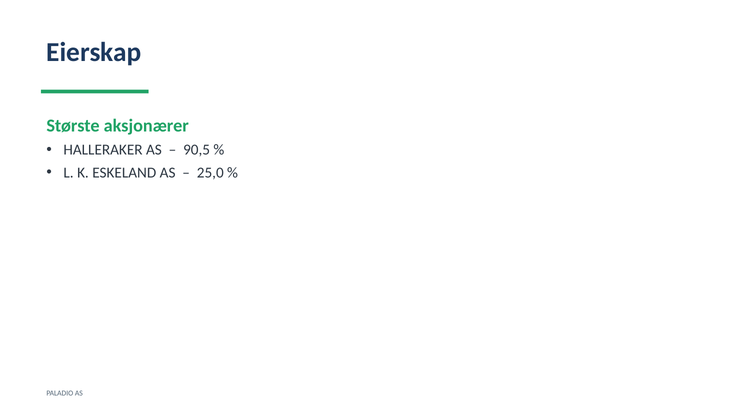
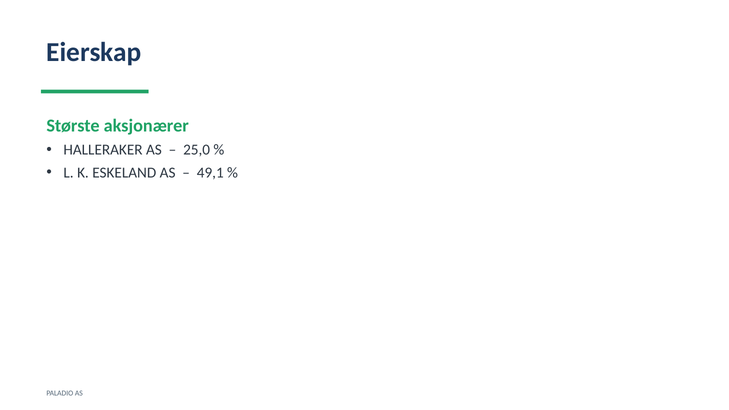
90,5: 90,5 -> 25,0 (197, 150)
25,0: 25,0 -> 49,1 (210, 173)
